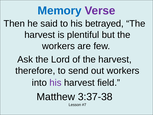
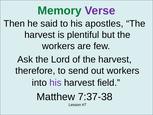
Memory colour: blue -> green (60, 11)
betrayed: betrayed -> apostles (104, 24)
3:37-38: 3:37-38 -> 7:37-38 (95, 97)
